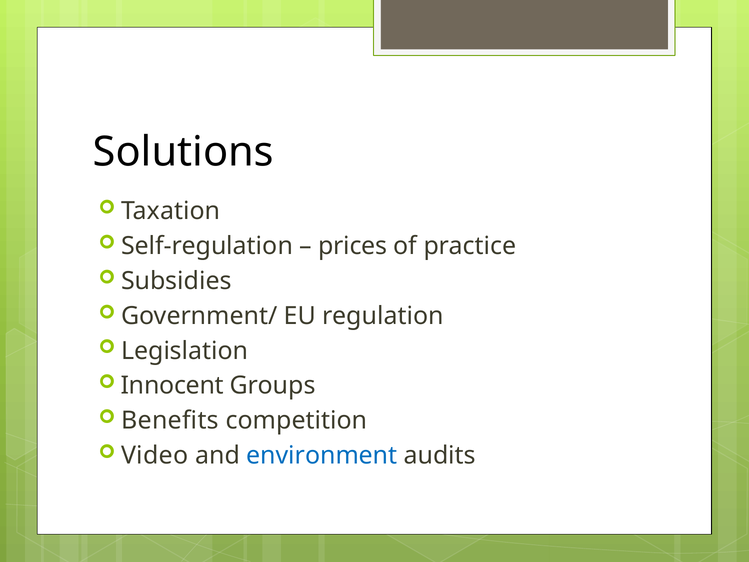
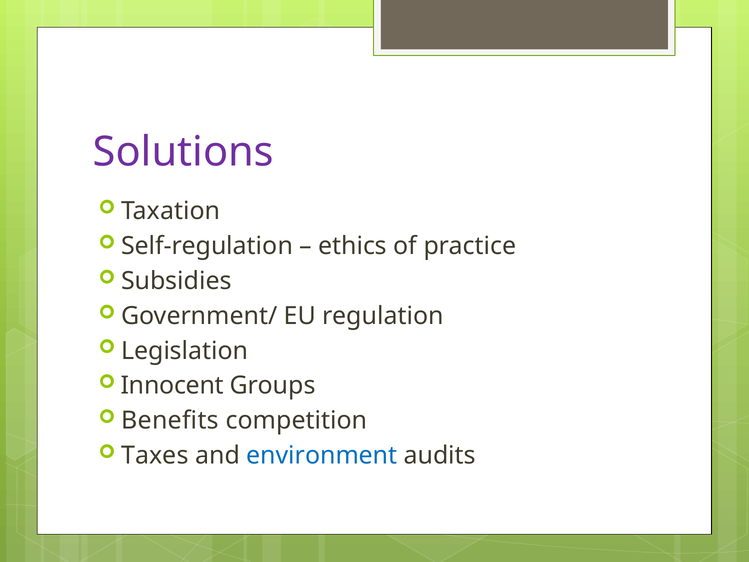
Solutions colour: black -> purple (183, 152)
prices: prices -> ethics (353, 246)
Video: Video -> Taxes (155, 455)
